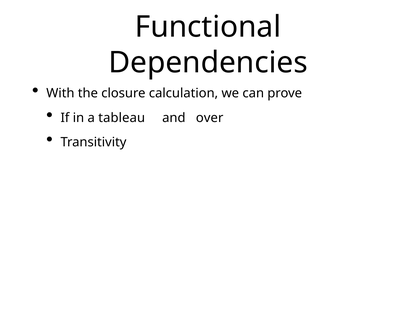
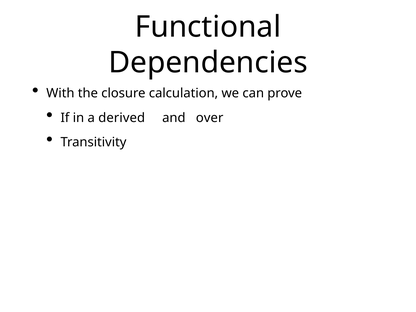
tableau: tableau -> derived (122, 118)
